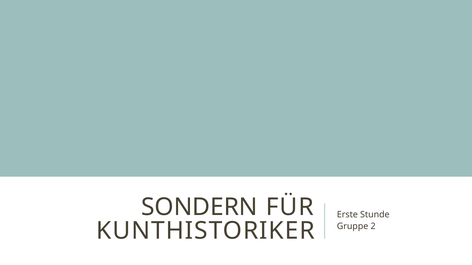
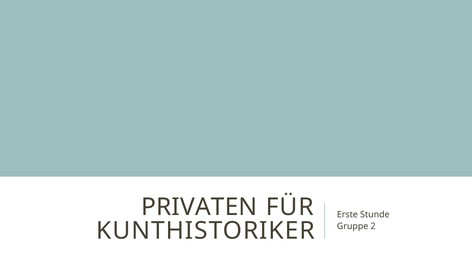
SONDERN: SONDERN -> PRIVATEN (199, 207)
